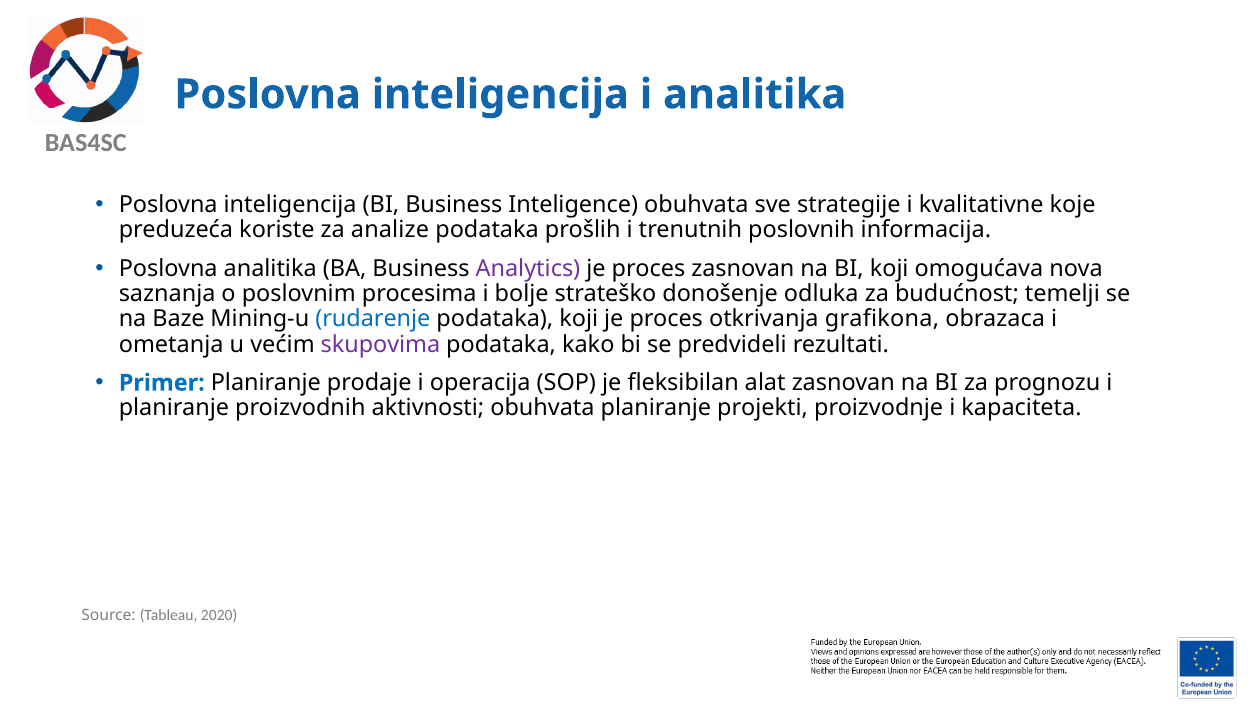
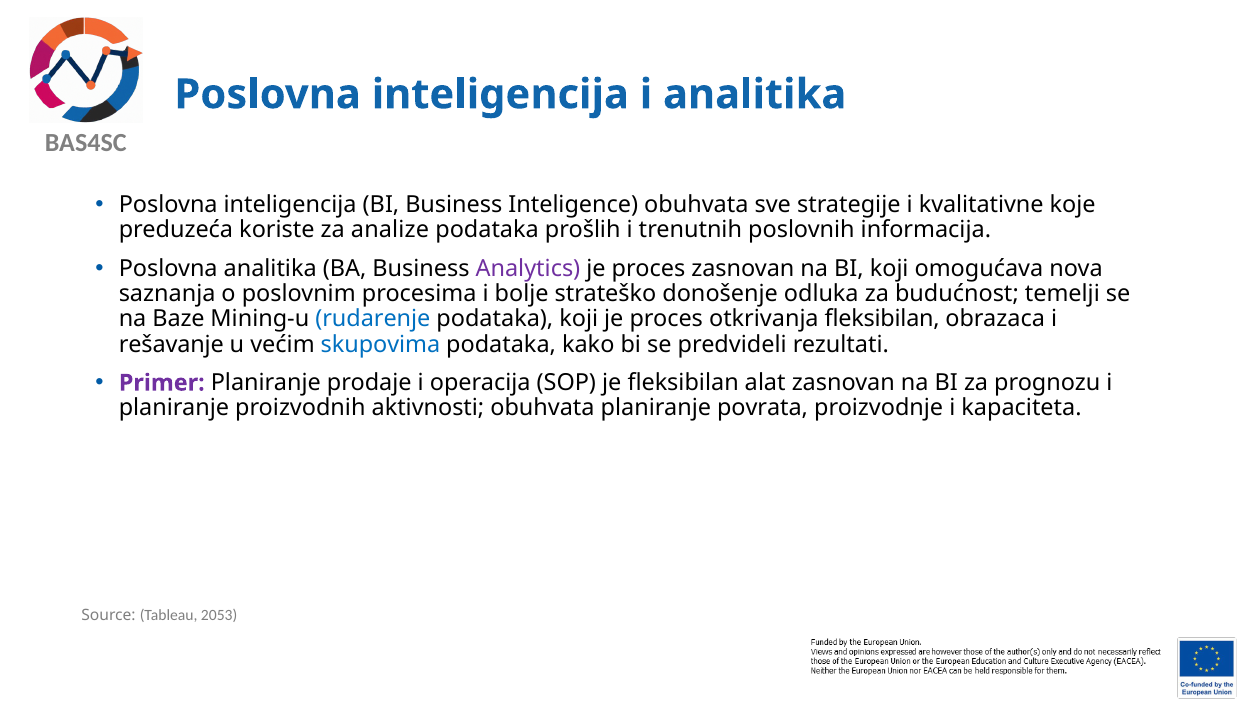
otkrivanja grafikona: grafikona -> fleksibilan (882, 319)
ometanja: ometanja -> rešavanje (171, 344)
skupovima colour: purple -> blue (380, 344)
Primer colour: blue -> purple (162, 383)
projekti: projekti -> povrata (763, 408)
2020: 2020 -> 2053 (219, 615)
